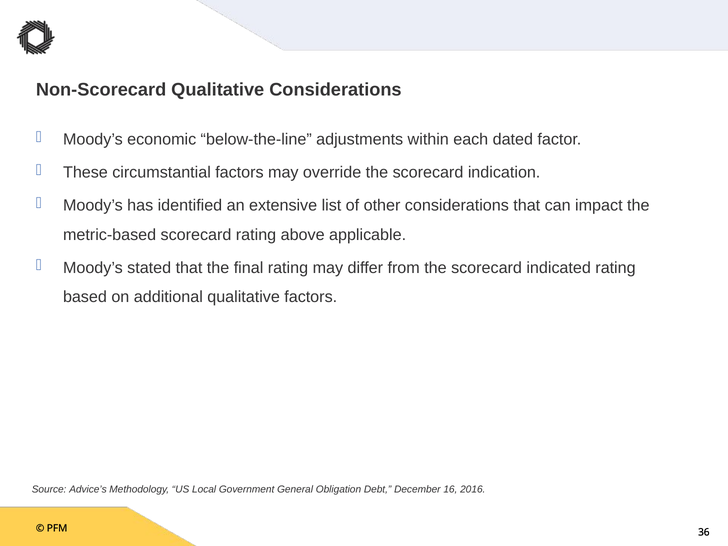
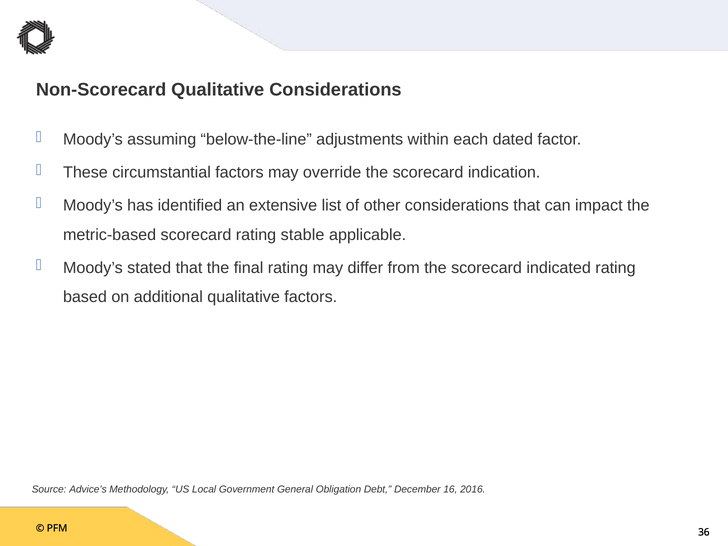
economic: economic -> assuming (162, 139)
above: above -> stable (303, 235)
